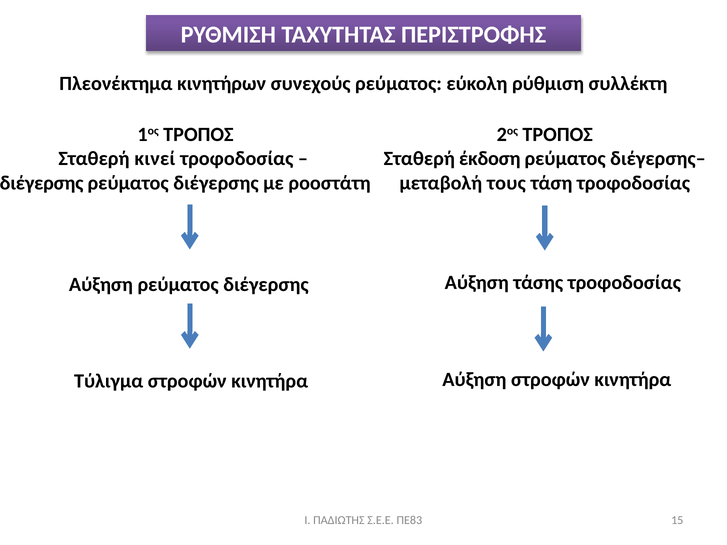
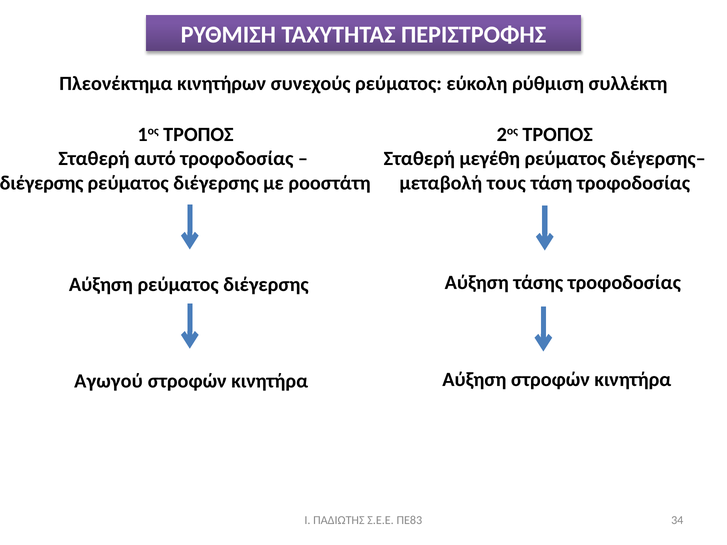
κινεί: κινεί -> αυτό (155, 159)
έκδοση: έκδοση -> μεγέθη (490, 159)
Τύλιγμα: Τύλιγμα -> Αγωγού (108, 381)
15: 15 -> 34 (677, 521)
